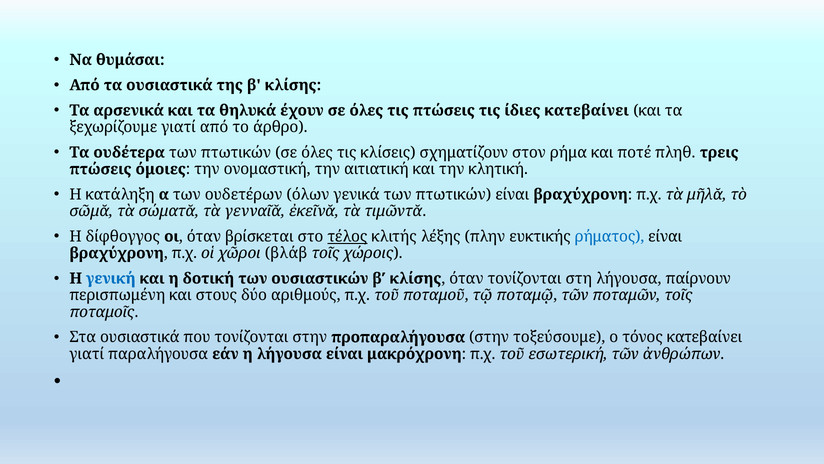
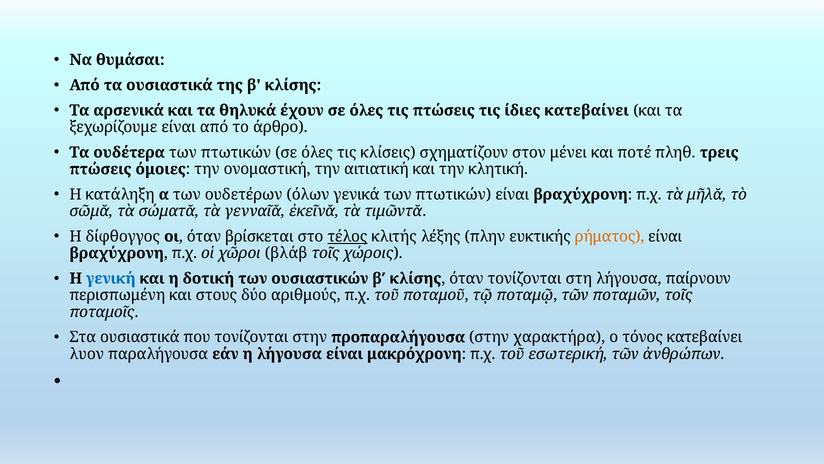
ξεχωρίζουμε γιατί: γιατί -> είναι (179, 127)
ρήμα: ρήμα -> μένει (568, 152)
ρήματος colour: blue -> orange (609, 236)
τοξεύσουμε: τοξεύσουμε -> χαρακτήρα (559, 337)
γιατί: γιατί -> λυον (87, 354)
